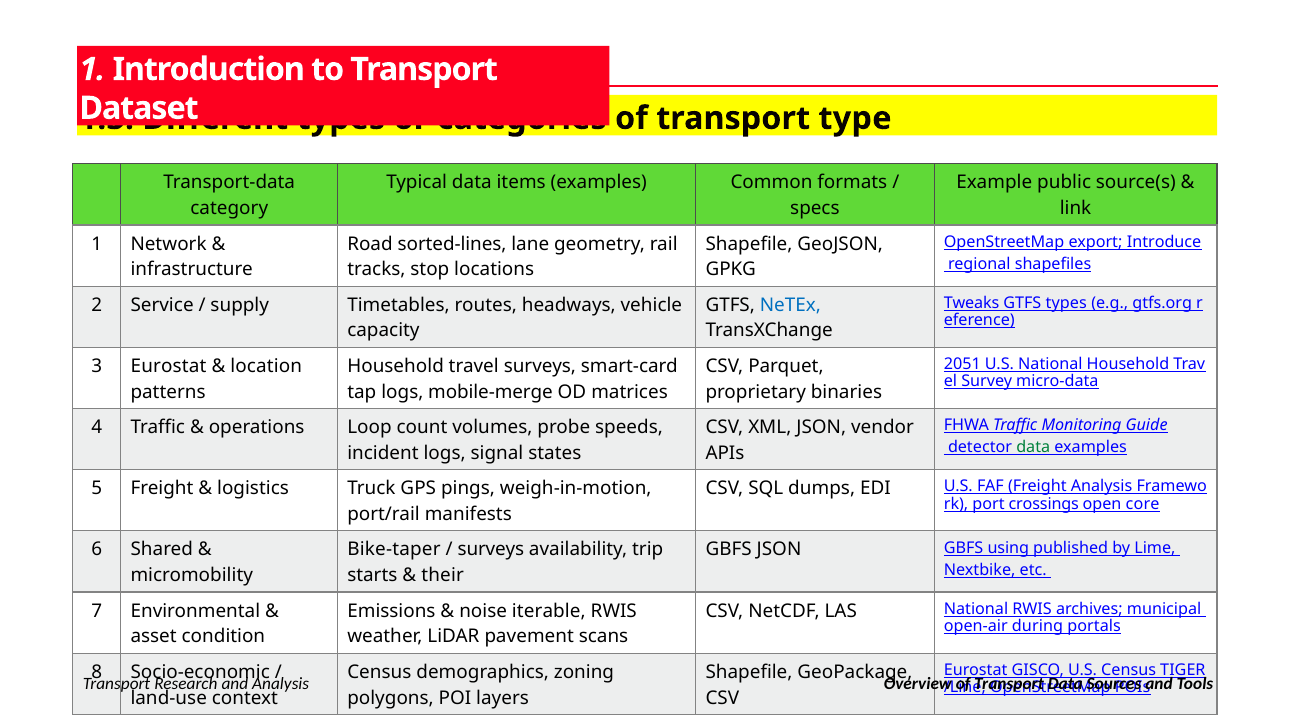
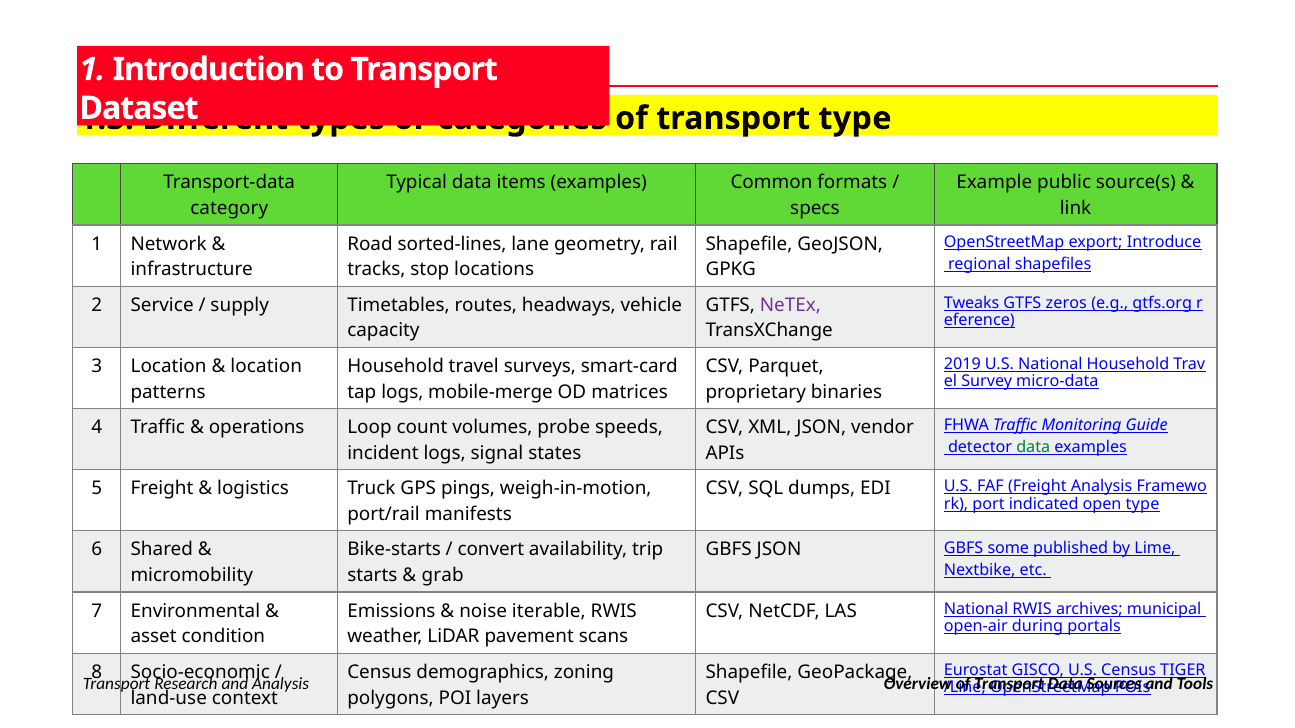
GTFS types: types -> zeros (1066, 303)
NeTEx colour: blue -> purple (790, 305)
2051: 2051 -> 2019 (962, 364)
3 Eurostat: Eurostat -> Location (169, 366)
crossings: crossings -> indicated (1044, 504)
open core: core -> type (1143, 504)
Bike-taper: Bike-taper -> Bike-starts (394, 550)
surveys: surveys -> convert (491, 550)
using: using -> some (1008, 548)
their: their -> grab (443, 576)
